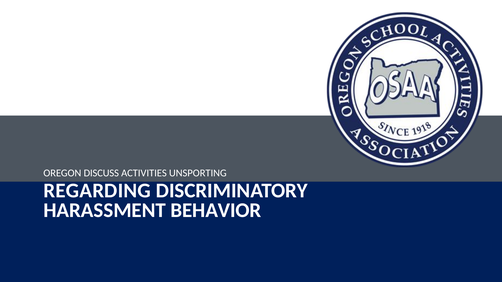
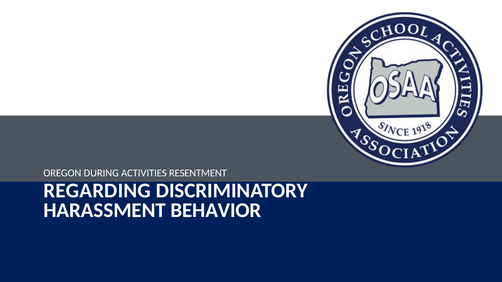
DISCUSS: DISCUSS -> DURING (101, 173)
UNSPORTING: UNSPORTING -> RESENTMENT (198, 173)
